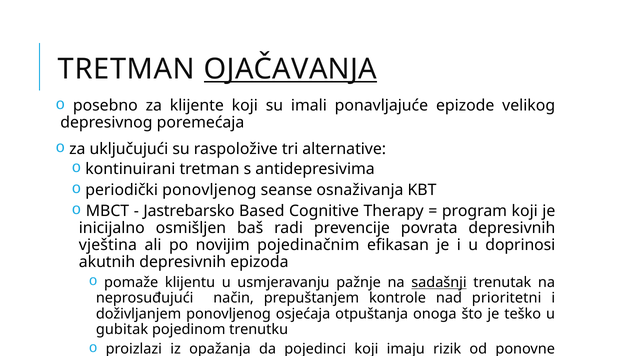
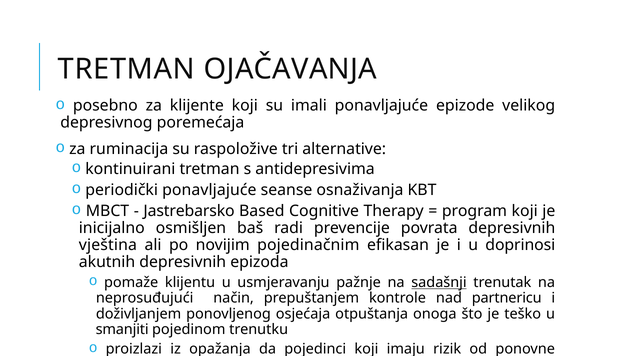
OJAČAVANJA underline: present -> none (290, 69)
uključujući: uključujući -> ruminacija (129, 149)
periodički ponovljenog: ponovljenog -> ponavljajuće (209, 190)
prioritetni: prioritetni -> partnericu (507, 298)
gubitak: gubitak -> smanjiti (122, 329)
